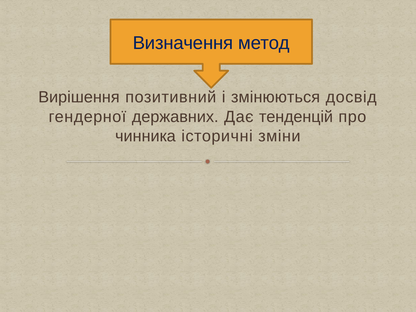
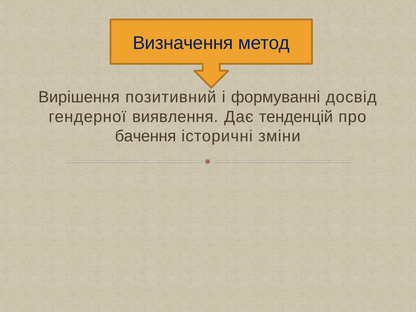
змінюються: змінюються -> формуванні (276, 97)
державних: державних -> виявлення (175, 117)
чинника: чинника -> бачення (146, 136)
